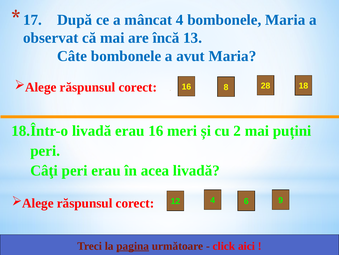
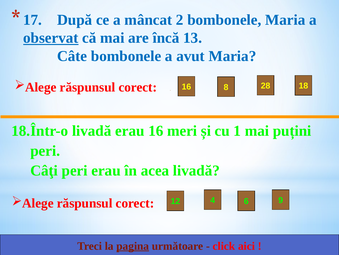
mâncat 4: 4 -> 2 (180, 20)
observat underline: none -> present (51, 38)
2: 2 -> 1 (237, 130)
